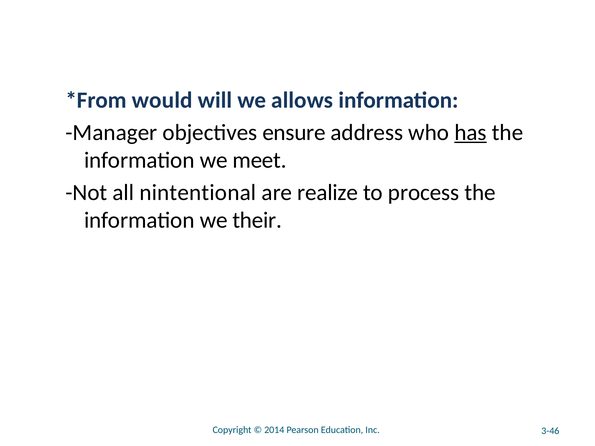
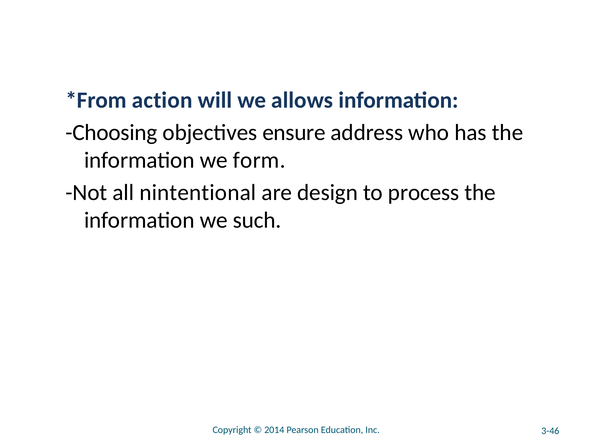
would: would -> action (162, 100)
Manager: Manager -> Choosing (111, 132)
has underline: present -> none (471, 132)
meet: meet -> form (259, 160)
realize: realize -> design (328, 193)
their: their -> such (257, 220)
